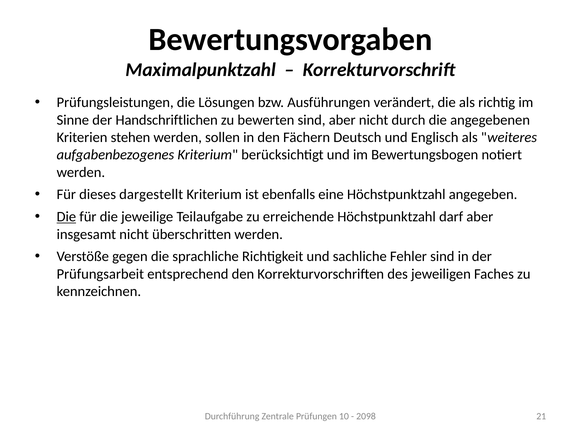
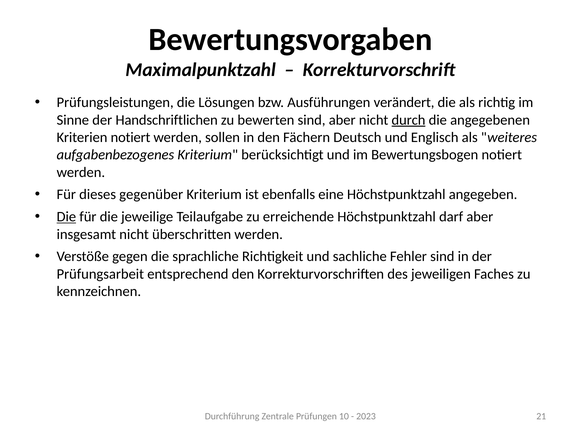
durch underline: none -> present (409, 120)
Kriterien stehen: stehen -> notiert (130, 137)
dargestellt: dargestellt -> gegenüber (151, 194)
2098: 2098 -> 2023 (366, 416)
